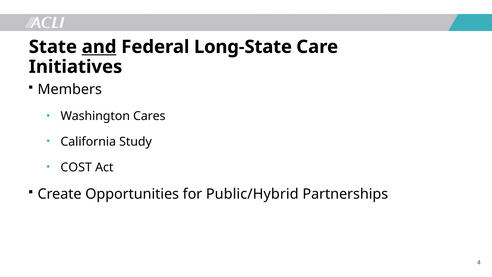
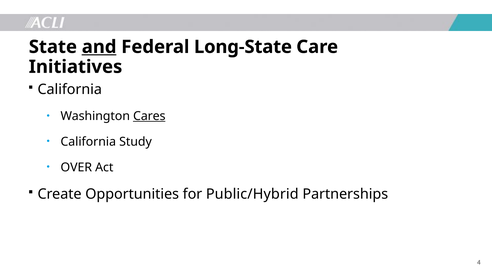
Members: Members -> California (70, 89)
Cares underline: none -> present (149, 116)
COST: COST -> OVER (76, 167)
